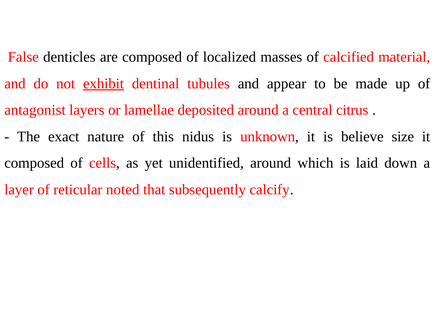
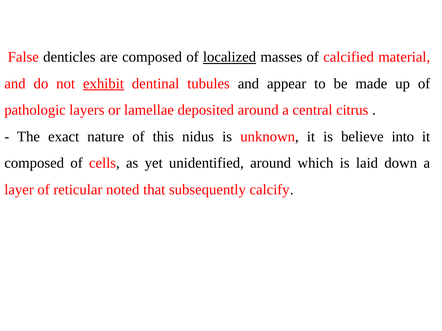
localized underline: none -> present (230, 57)
antagonist: antagonist -> pathologic (35, 110)
size: size -> into (403, 137)
